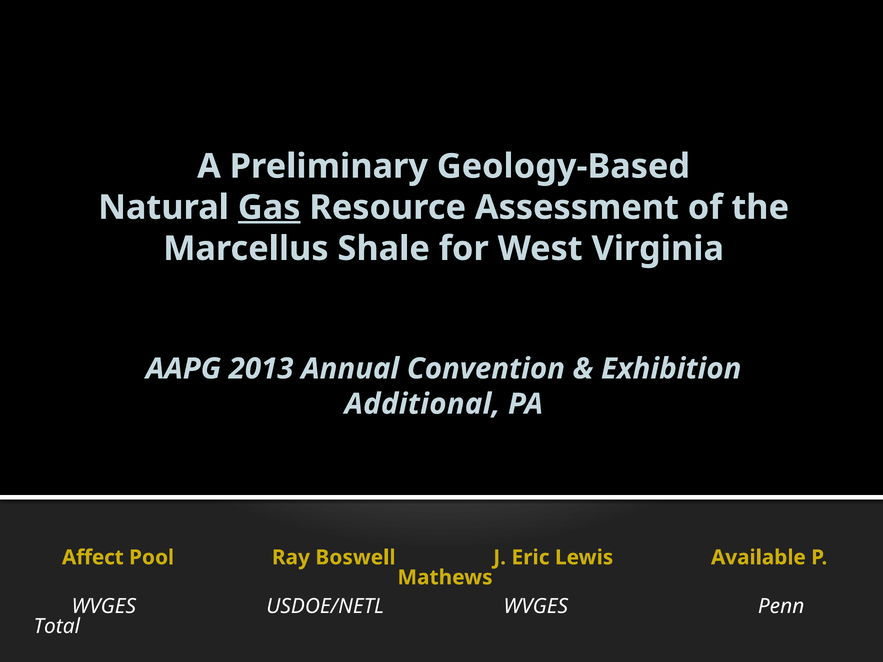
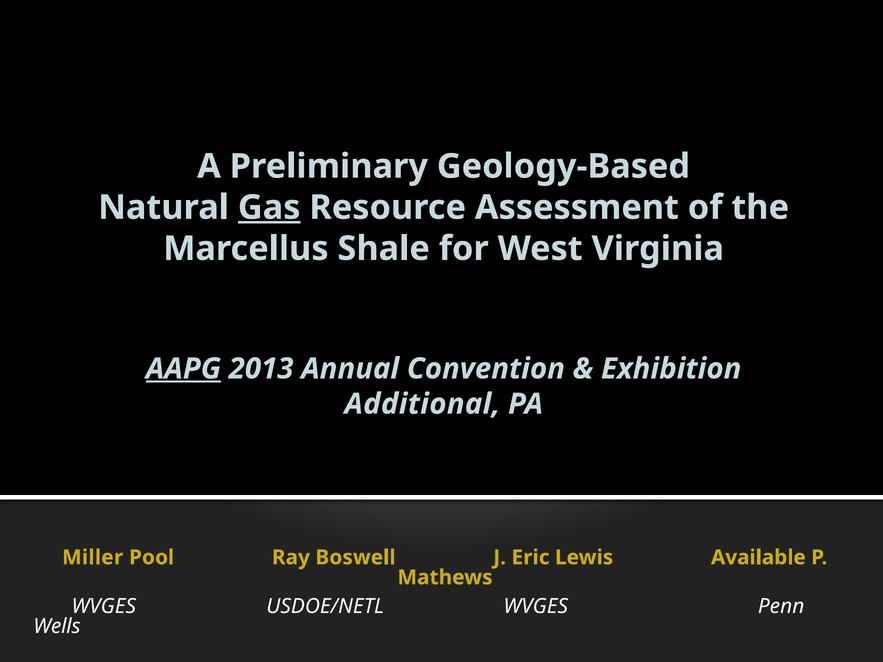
AAPG underline: none -> present (183, 369)
Affect: Affect -> Miller (93, 558)
Total: Total -> Wells (57, 627)
